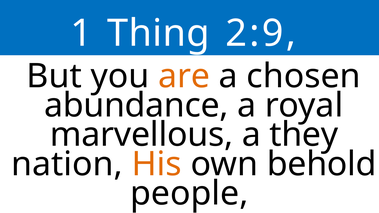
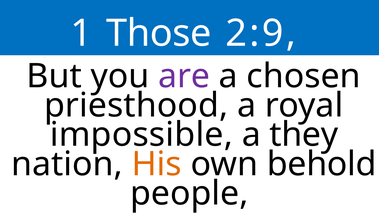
Thing: Thing -> Those (159, 33)
are colour: orange -> purple (184, 76)
abundance: abundance -> priesthood (136, 106)
marvellous: marvellous -> impossible (141, 135)
